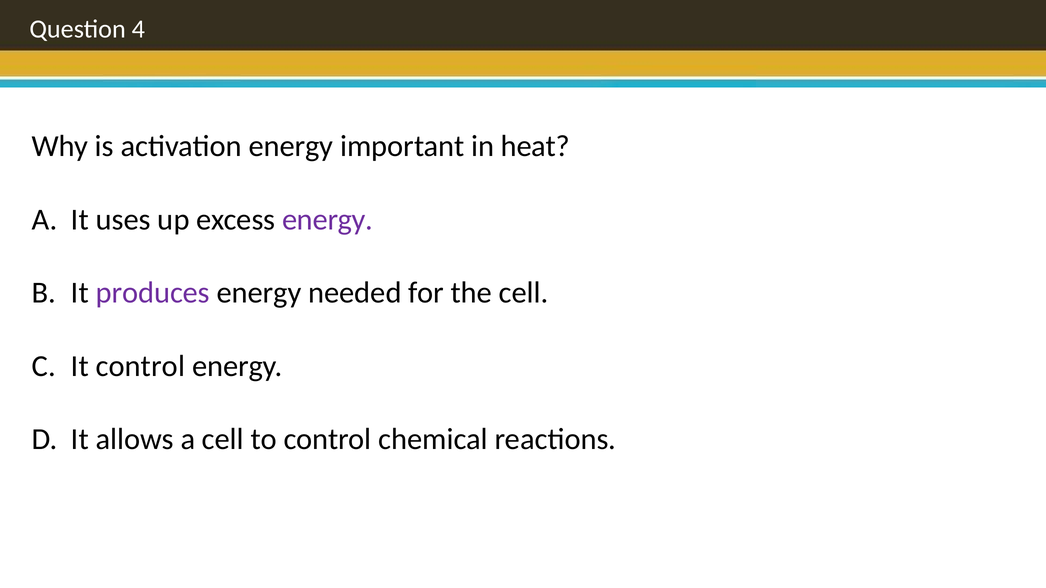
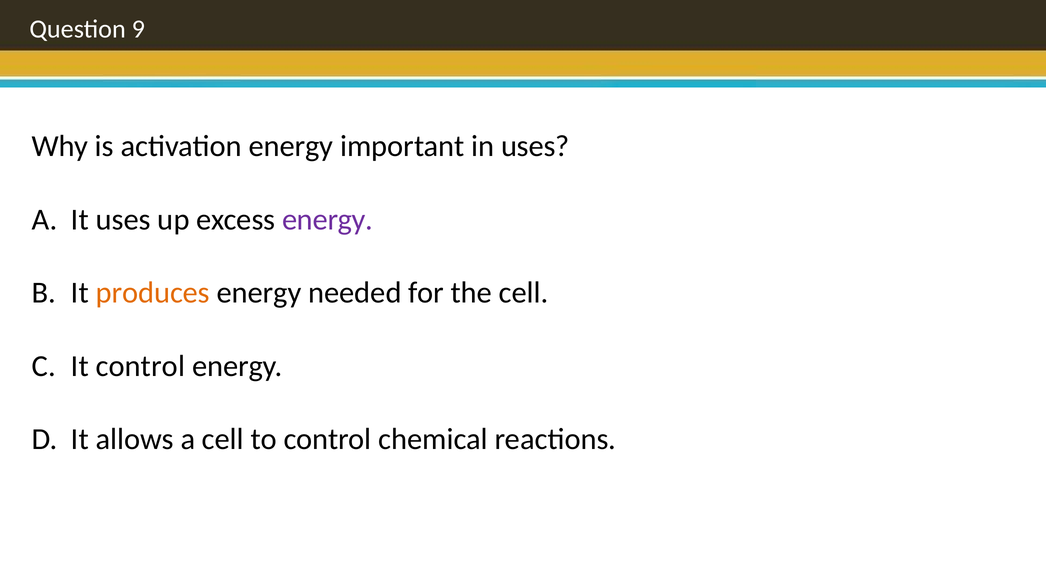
4: 4 -> 9 (138, 29)
in heat: heat -> uses (535, 146)
produces colour: purple -> orange (153, 293)
